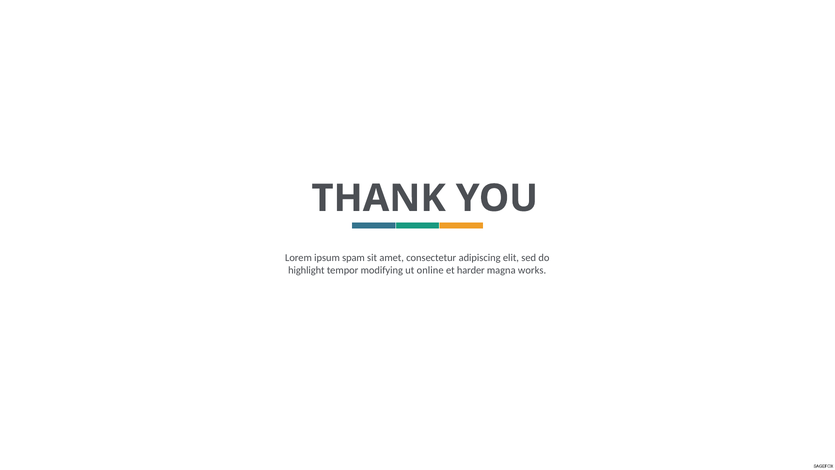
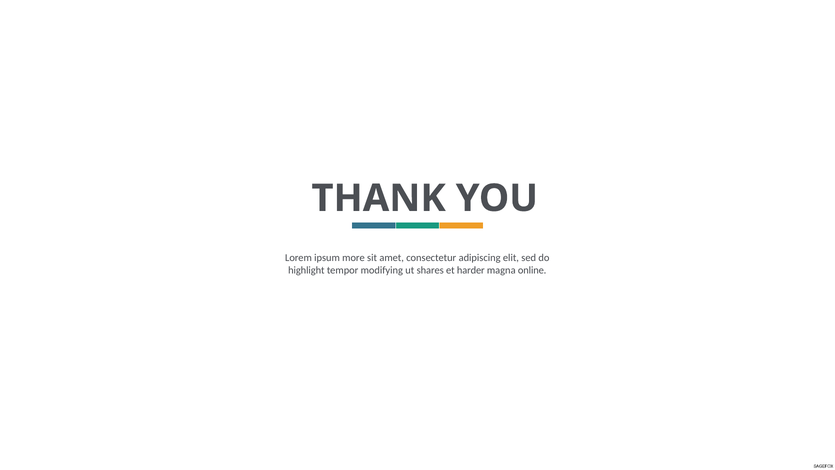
spam: spam -> more (353, 258)
online: online -> shares (430, 270)
works: works -> online (532, 270)
